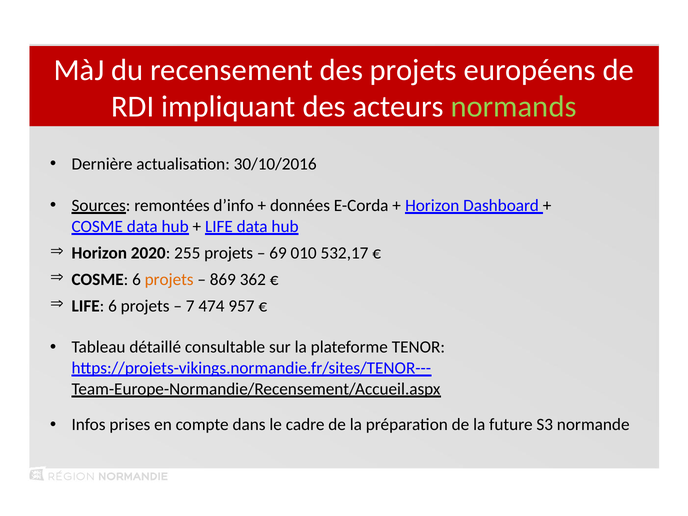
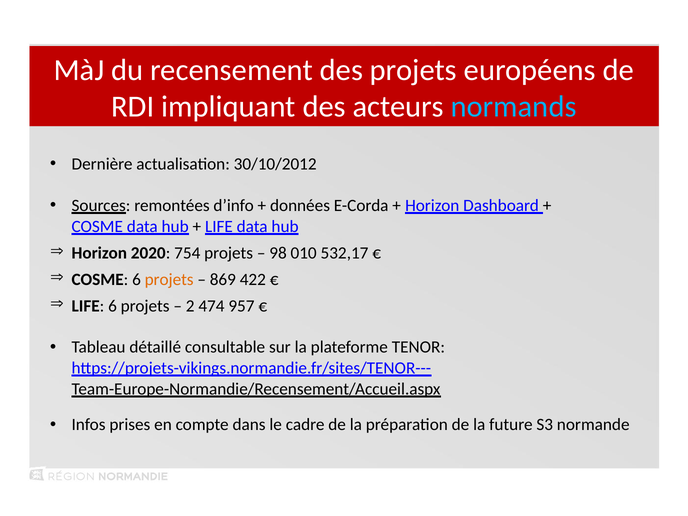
normands colour: light green -> light blue (514, 107)
30/10/2016: 30/10/2016 -> 30/10/2012 (275, 164)
255: 255 -> 754 (187, 253)
69: 69 -> 98 (278, 253)
362: 362 -> 422 (253, 280)
7: 7 -> 2 (190, 306)
